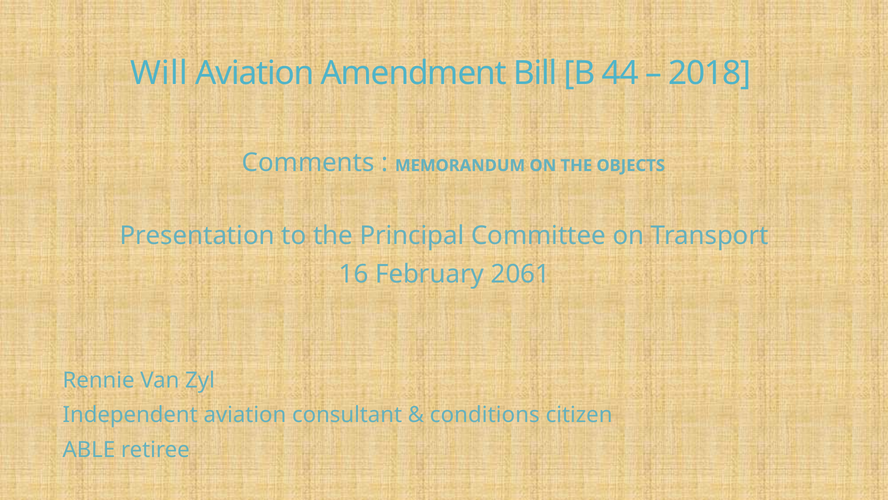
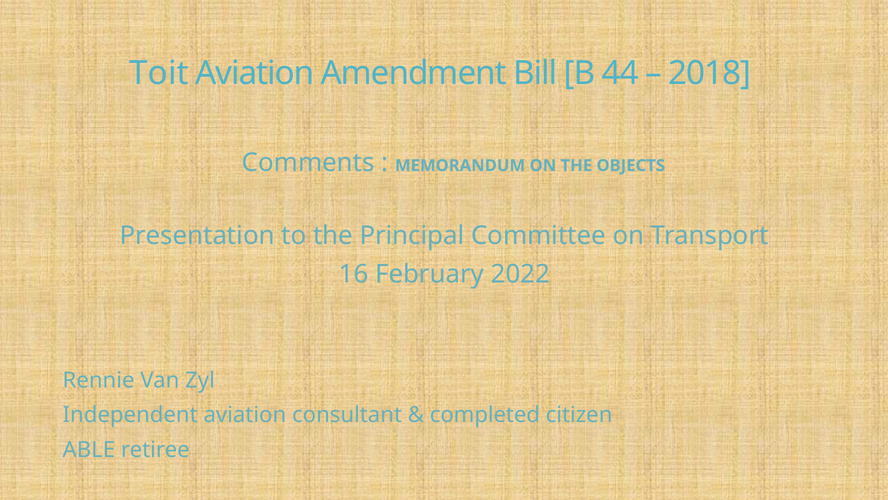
Will: Will -> Toit (159, 73)
2061: 2061 -> 2022 (520, 274)
conditions: conditions -> completed (485, 415)
